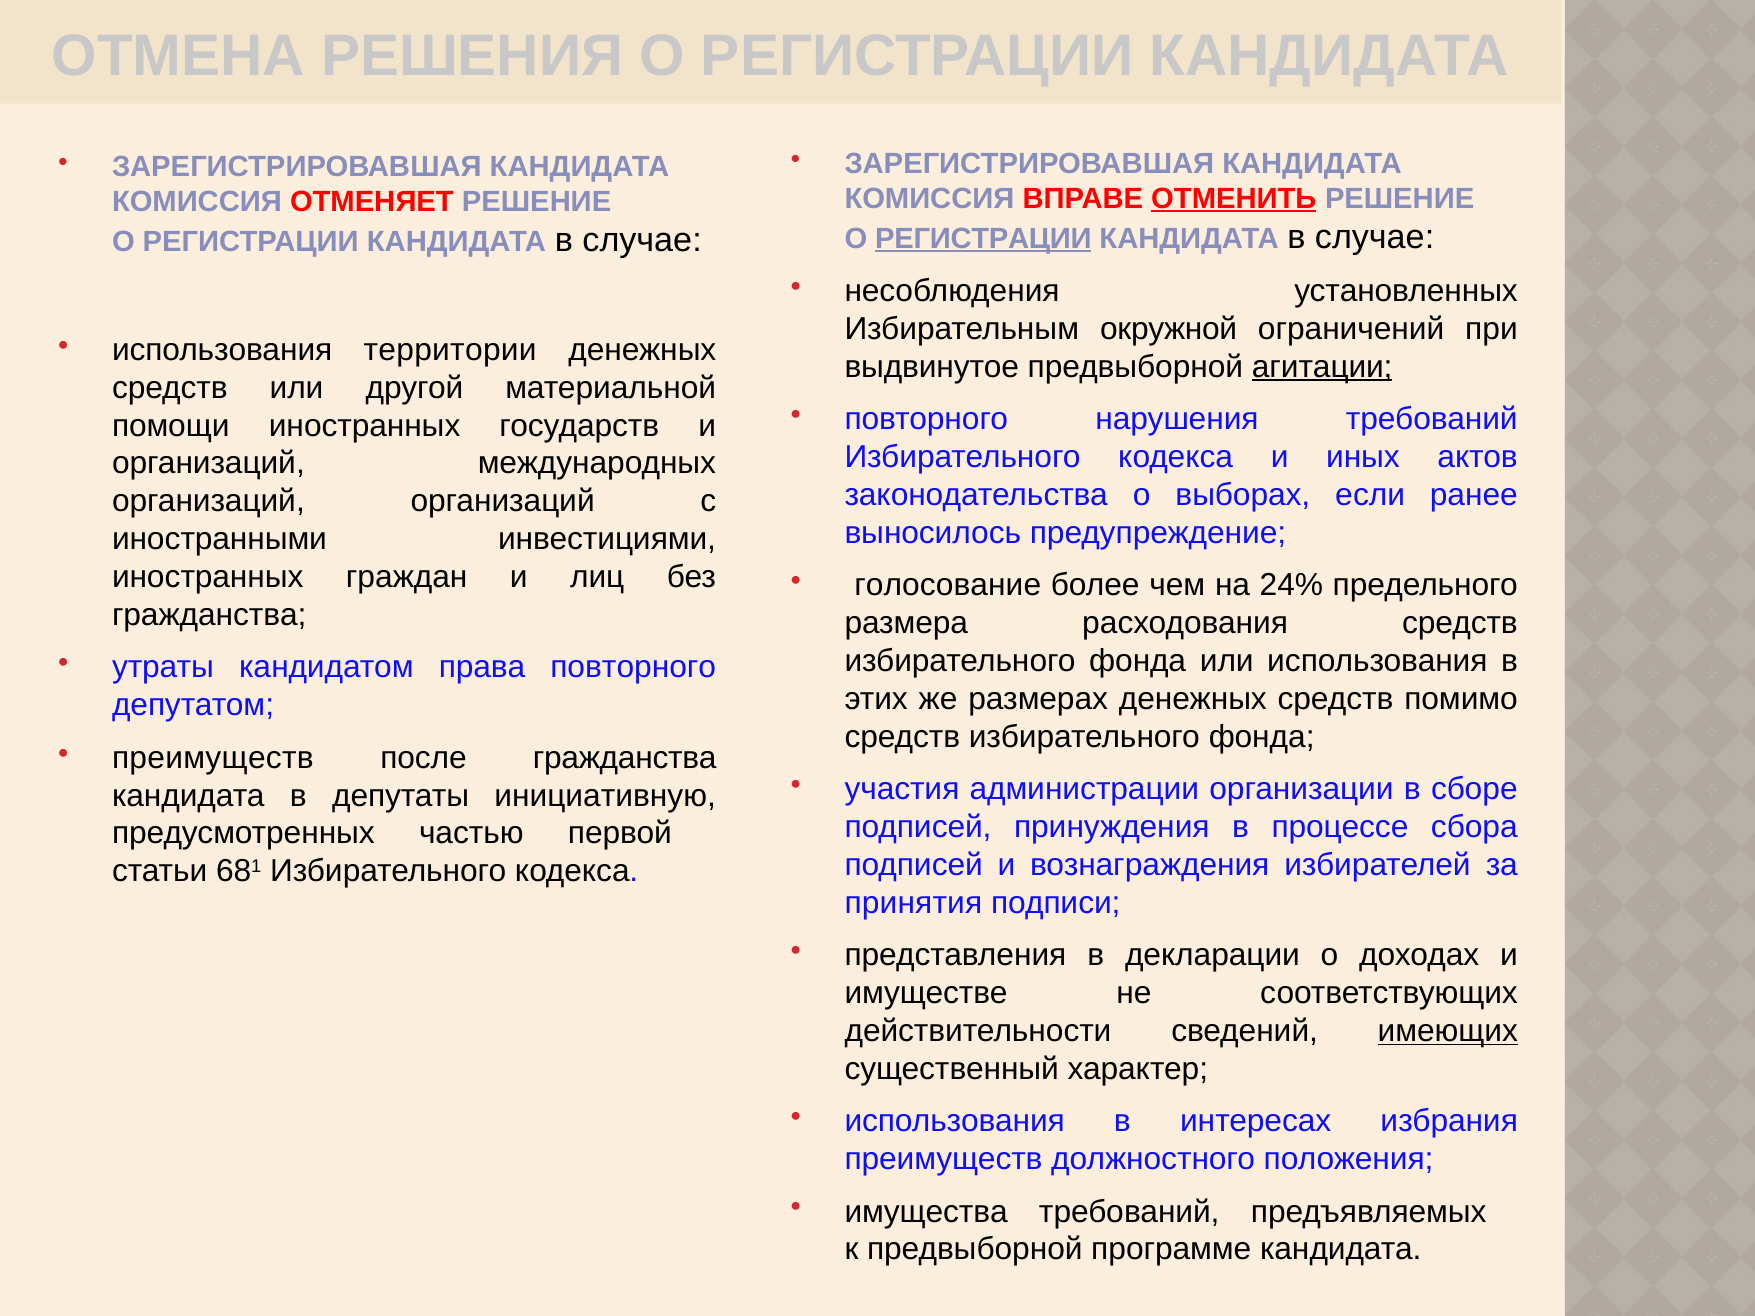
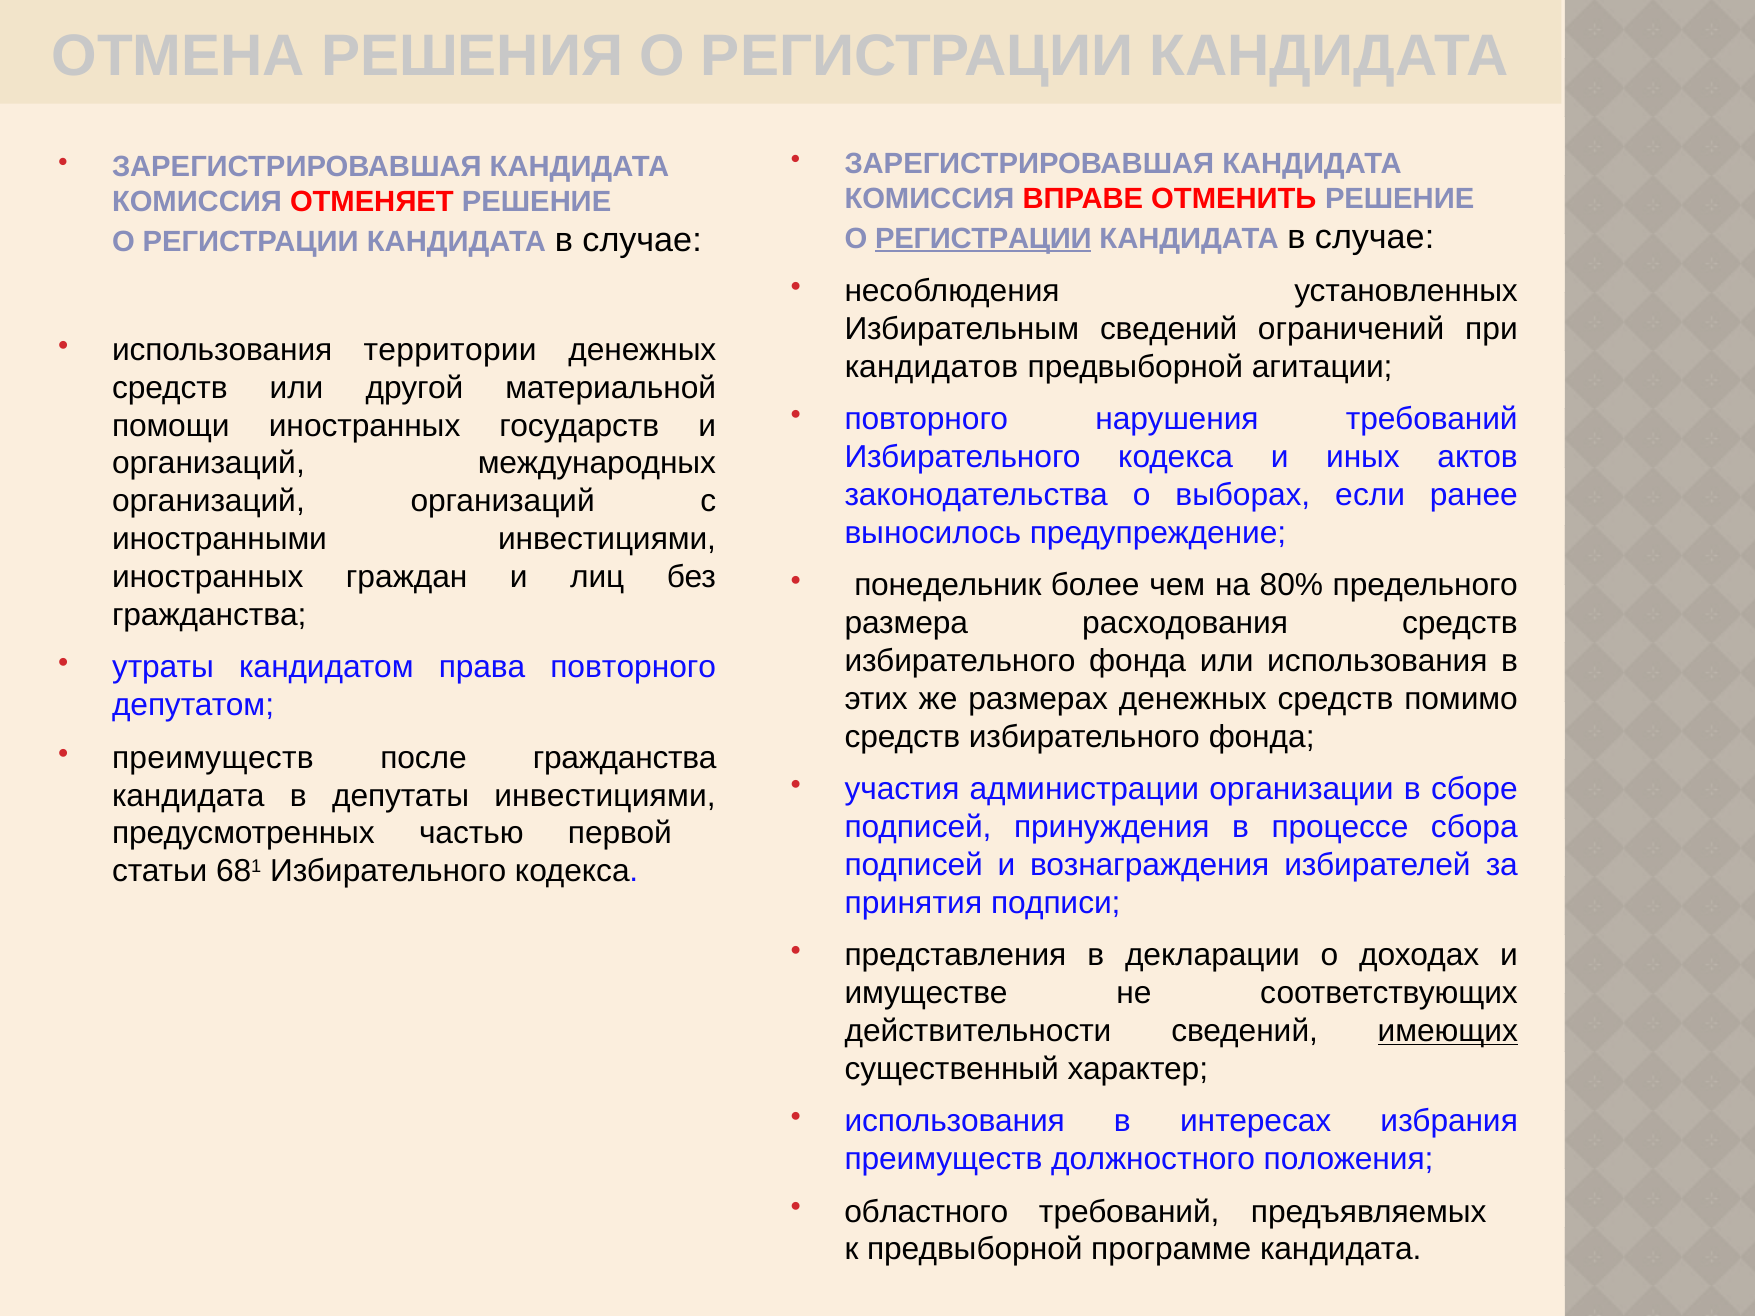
ОТМЕНИТЬ underline: present -> none (1234, 199)
Избирательным окружной: окружной -> сведений (1169, 329)
выдвинутое: выдвинутое -> кандидатов (932, 367)
агитации underline: present -> none (1322, 367)
голосование: голосование -> понедельник (948, 585)
24%: 24% -> 80% (1291, 585)
депутаты инициативную: инициативную -> инвестициями (605, 796)
имущества: имущества -> областного (926, 1212)
